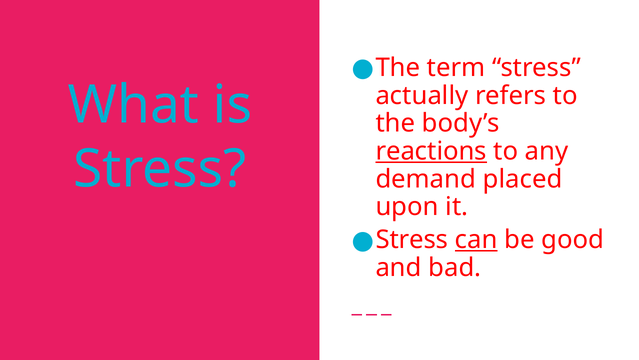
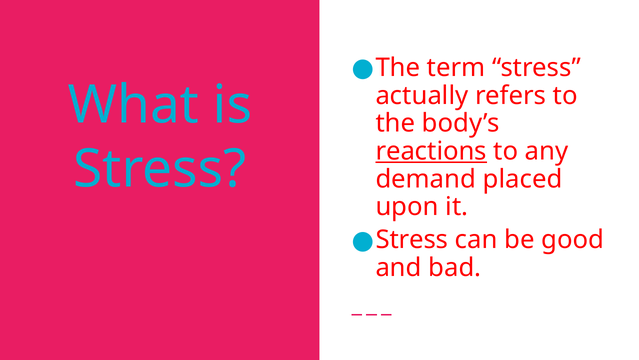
can underline: present -> none (476, 240)
